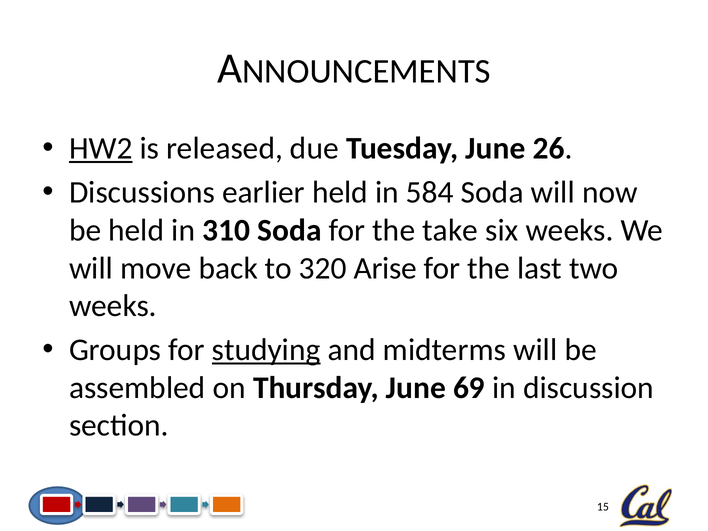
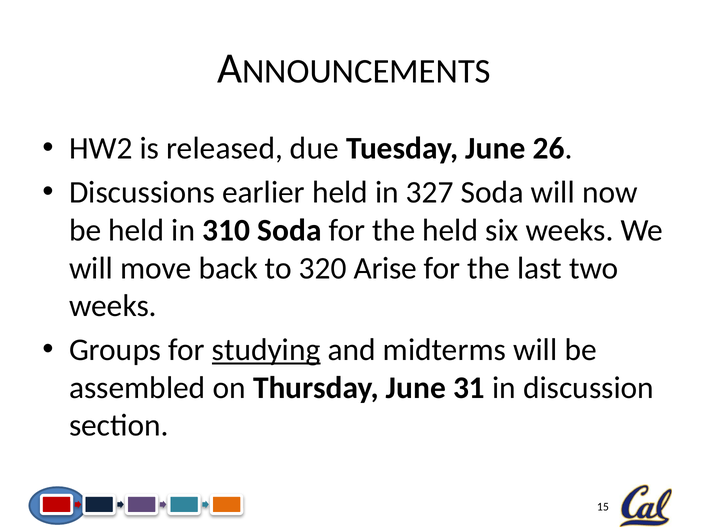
HW2 underline: present -> none (101, 149)
584: 584 -> 327 (430, 193)
the take: take -> held (450, 230)
69: 69 -> 31 (469, 388)
